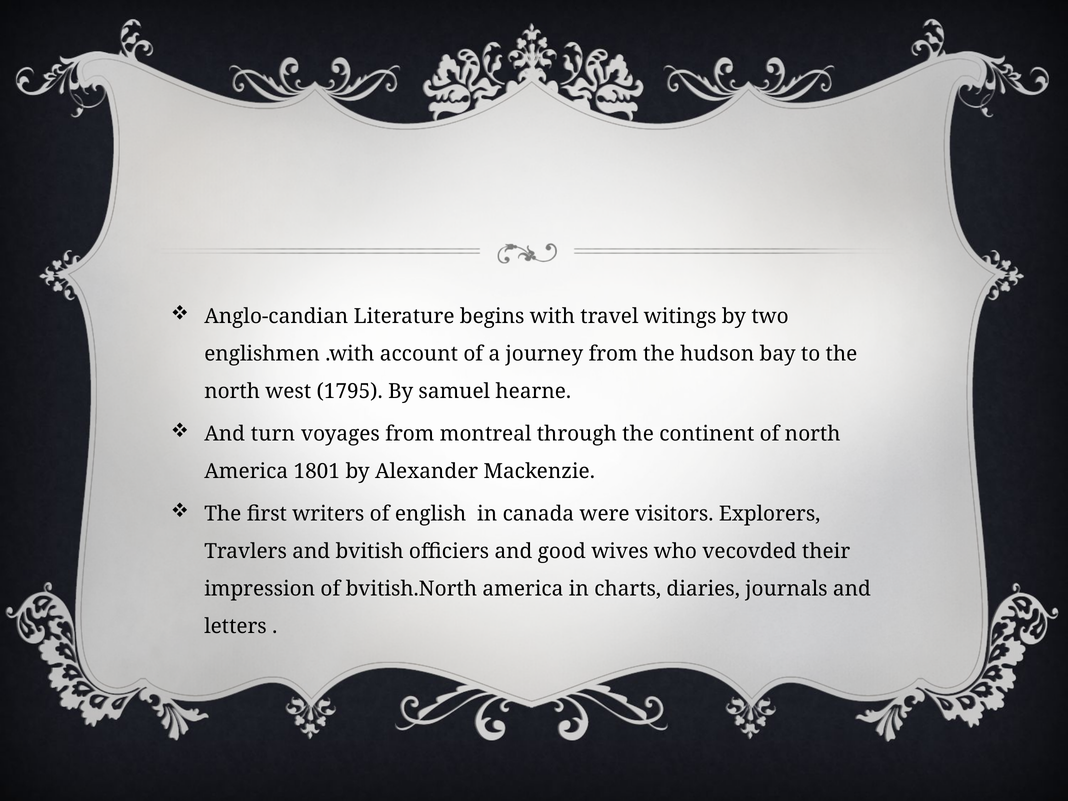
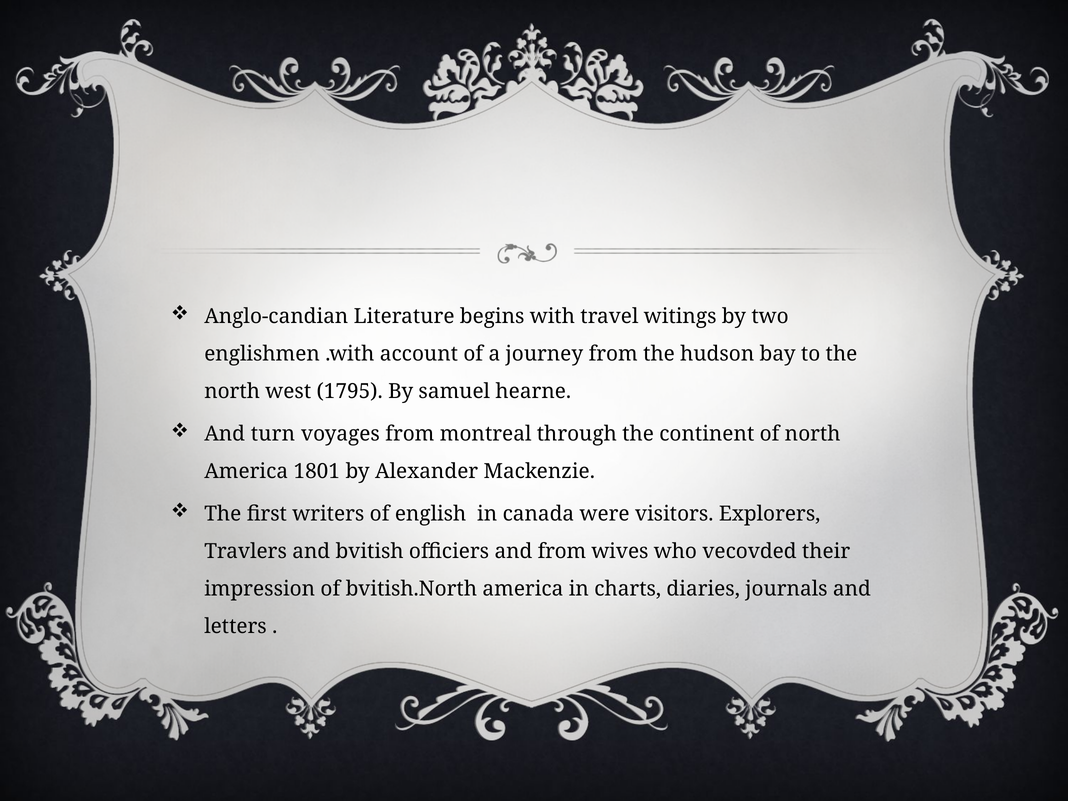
and good: good -> from (562, 551)
